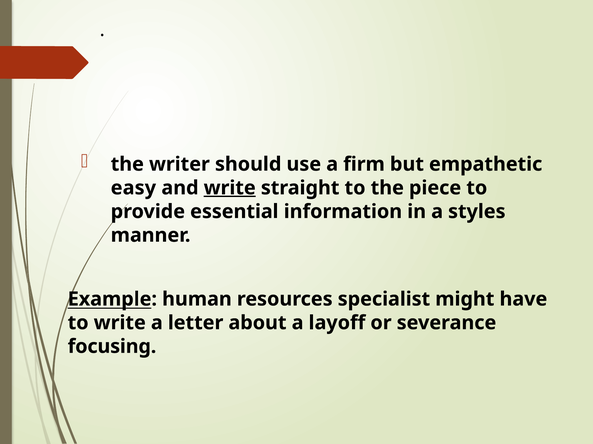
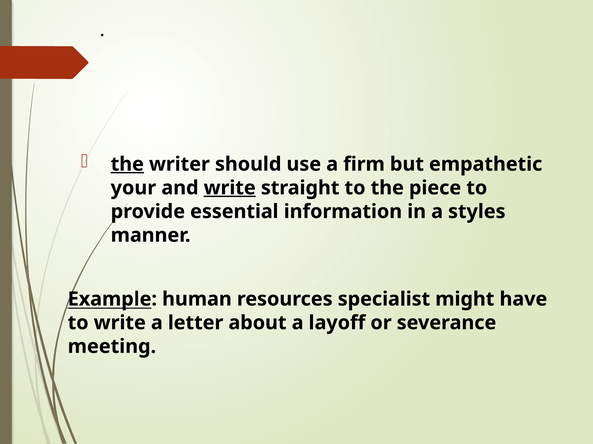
the underline: none -> present (127, 164)
easy: easy -> your (133, 188)
focusing: focusing -> meeting (112, 347)
